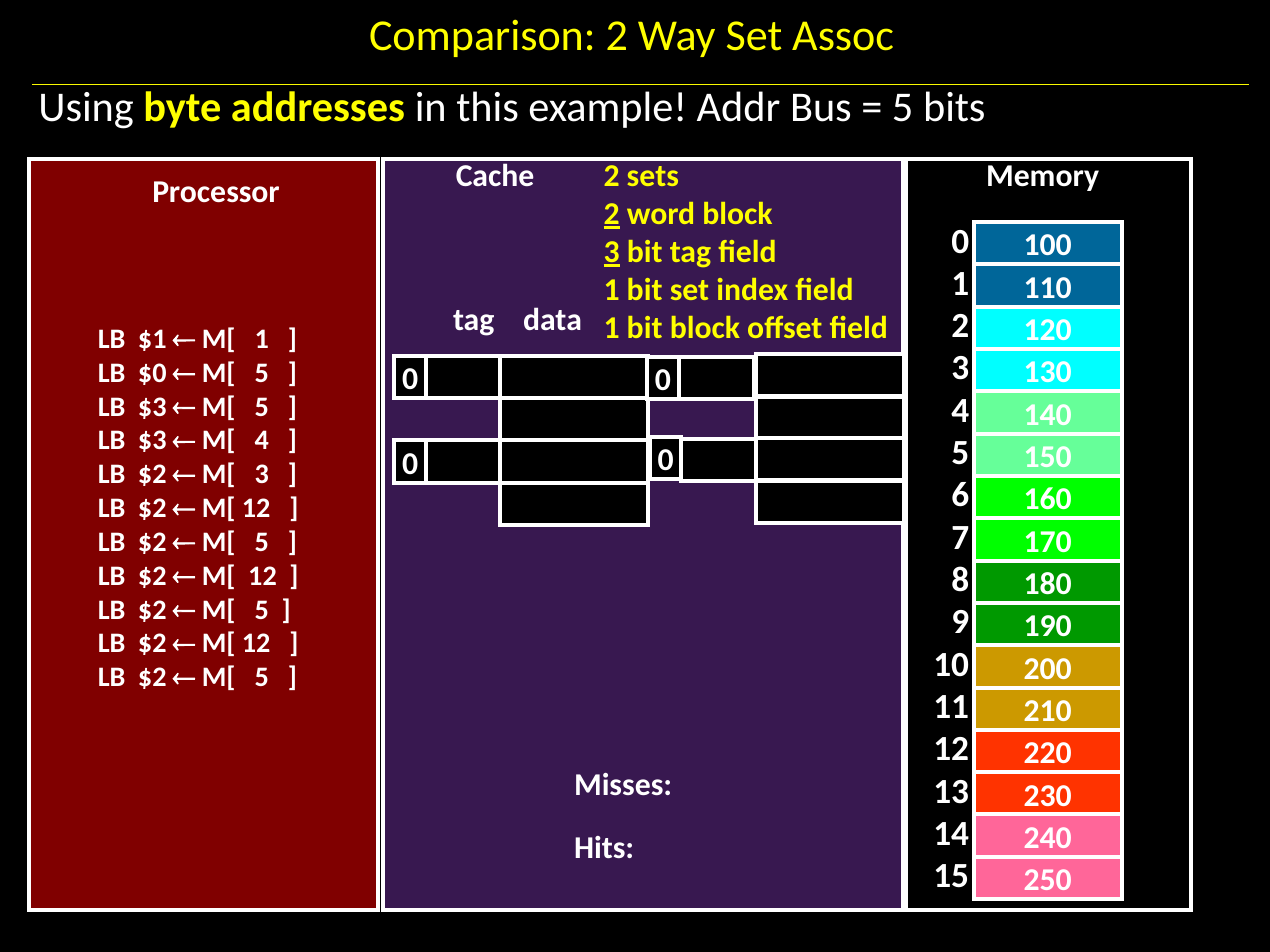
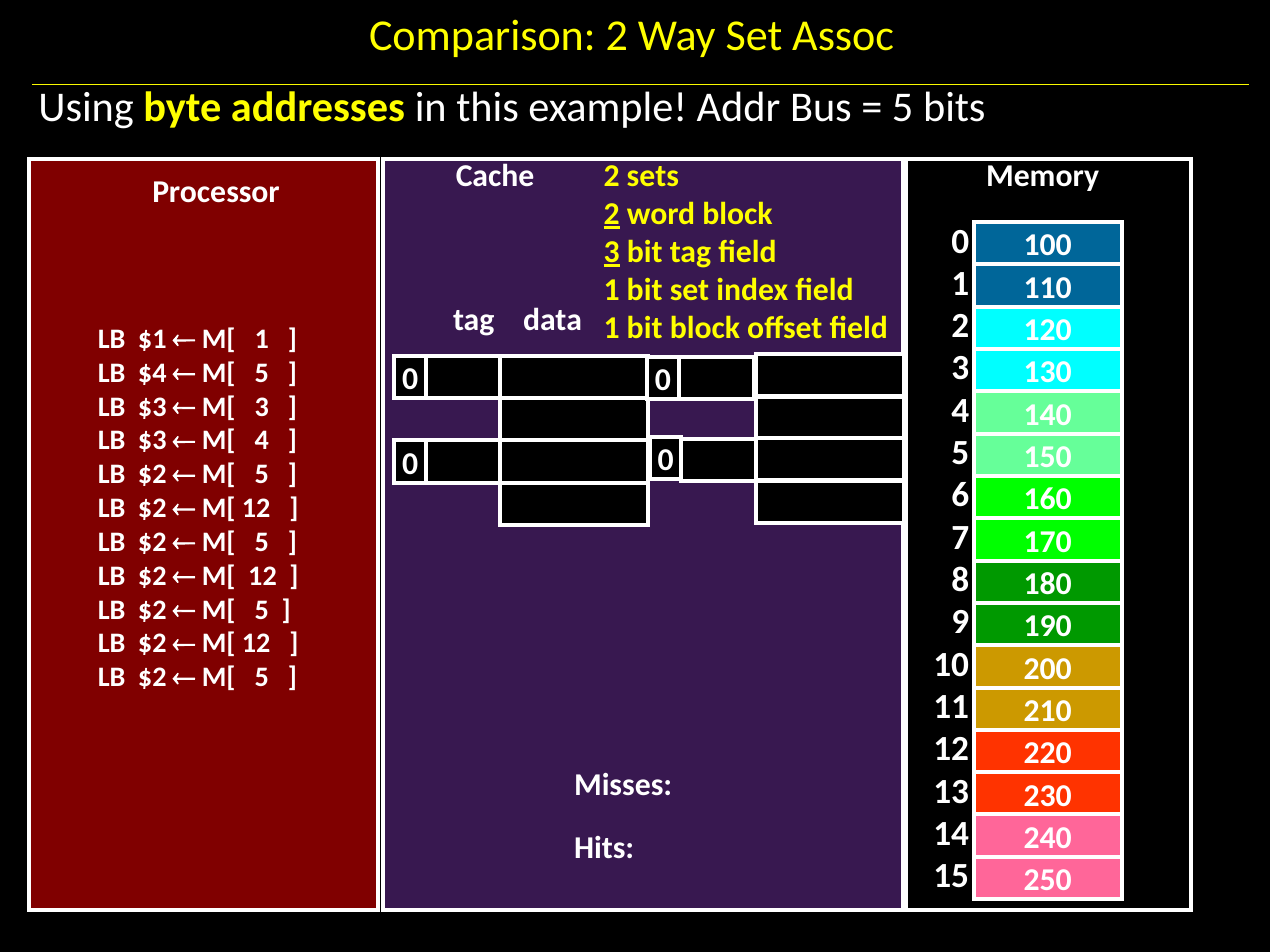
$0: $0 -> $4 (152, 373)
5: 5 -> 3 (262, 407)
3: 3 -> 5 (262, 475)
